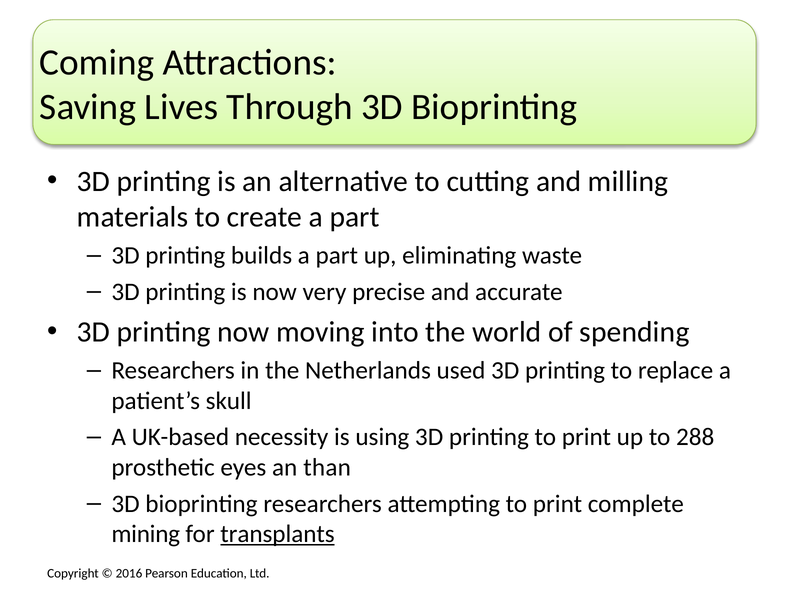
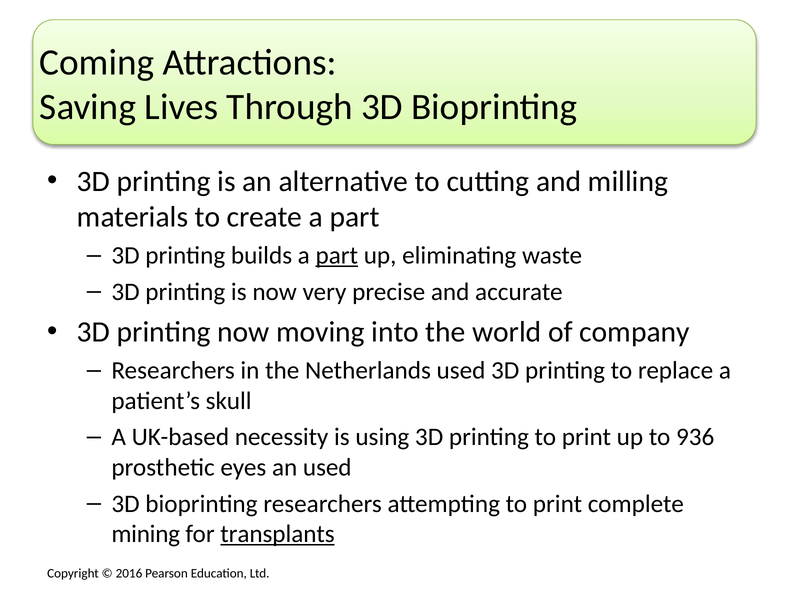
part underline: none -> present (337, 256)
spending: spending -> company (634, 332)
288: 288 -> 936 (695, 438)
an than: than -> used (327, 468)
